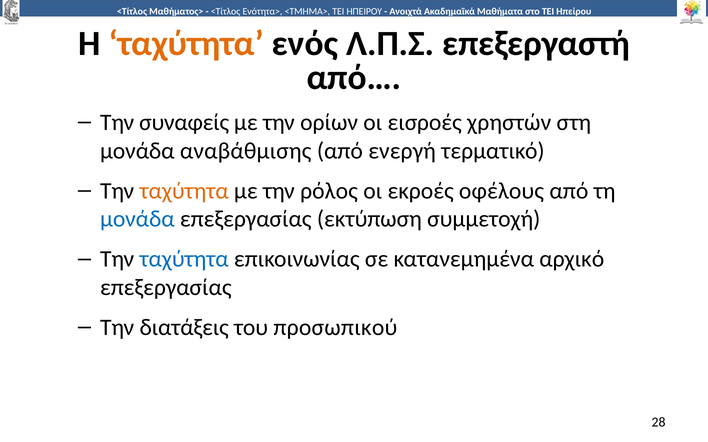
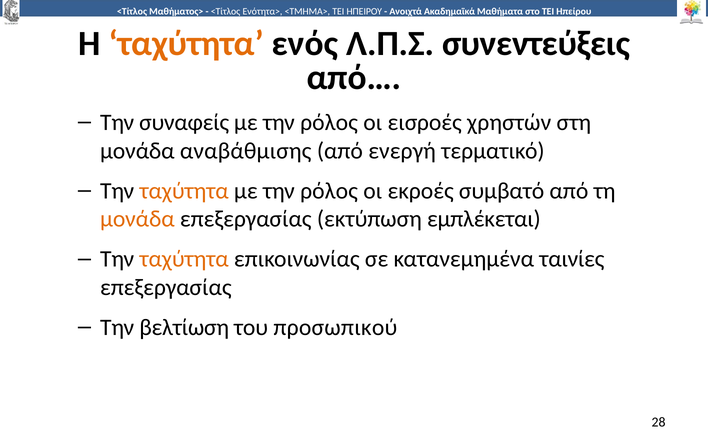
επεξεργαστή: επεξεργαστή -> συνεντεύξεις (536, 44)
ορίων: ορίων -> ρόλος (329, 123)
οφέλους: οφέλους -> συμβατό (502, 191)
μονάδα colour: blue -> orange (137, 219)
συμμετοχή: συμμετοχή -> εμπλέκεται (484, 219)
ταχύτητα colour: blue -> orange (184, 259)
αρχικό: αρχικό -> ταινίες (572, 259)
διατάξεις: διατάξεις -> βελτίωση (184, 328)
